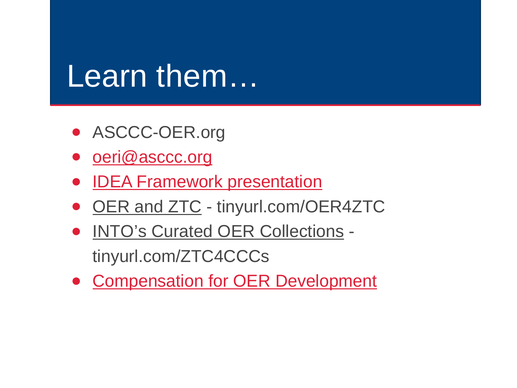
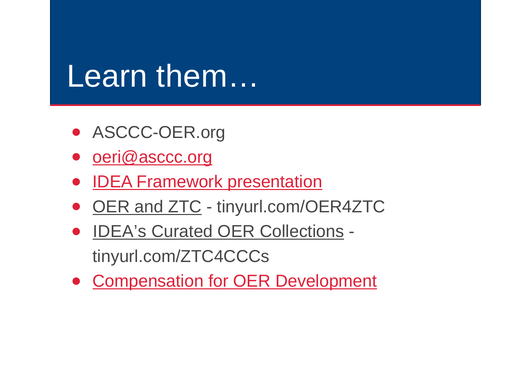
INTO’s: INTO’s -> IDEA’s (120, 231)
